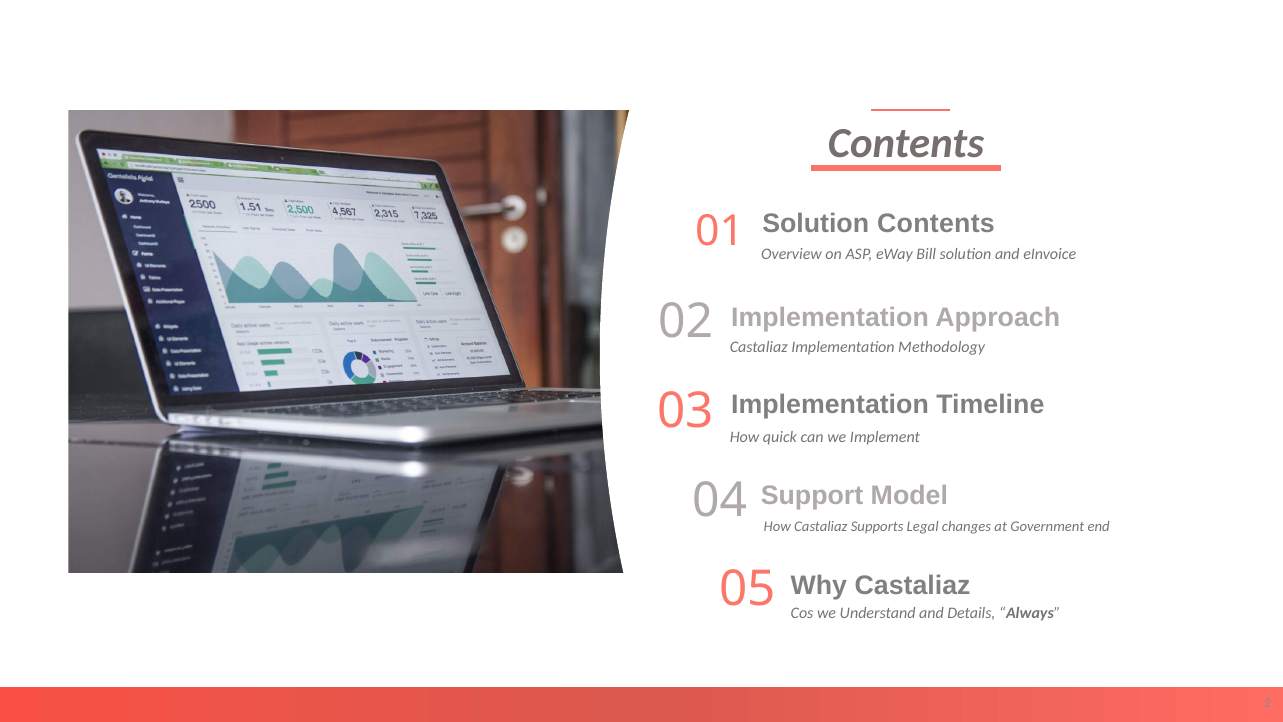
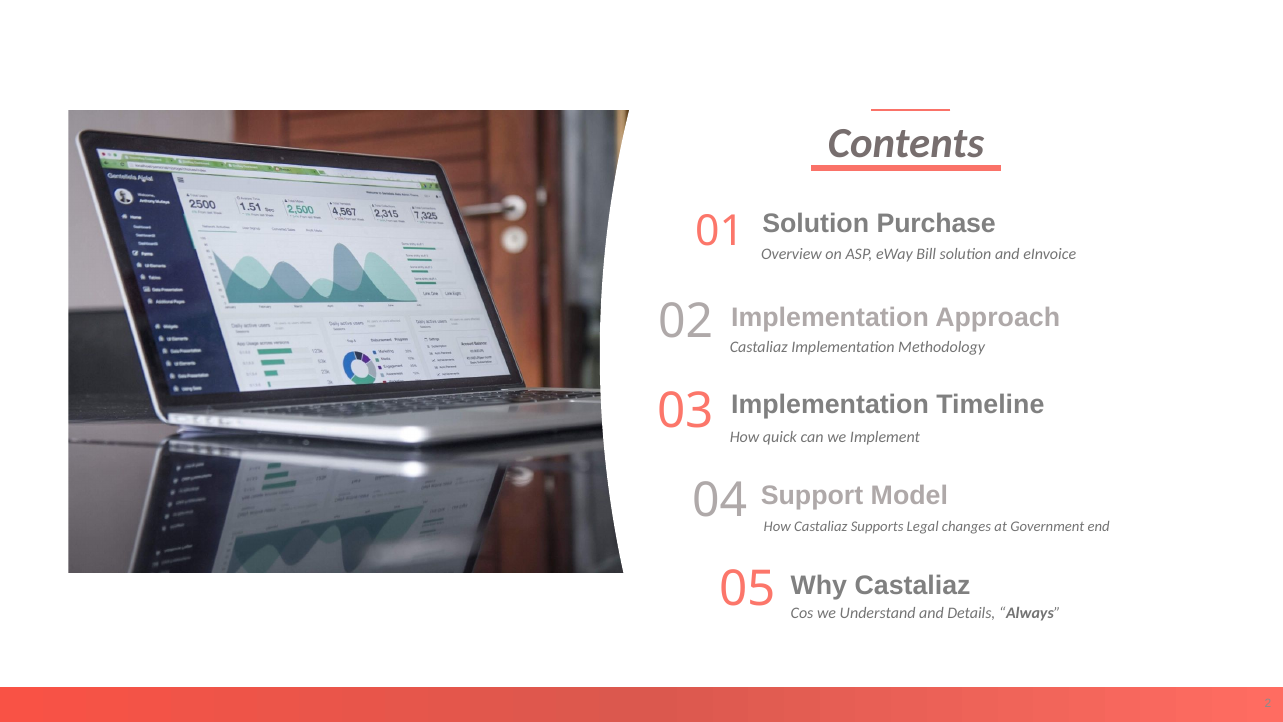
Solution Contents: Contents -> Purchase (936, 223)
